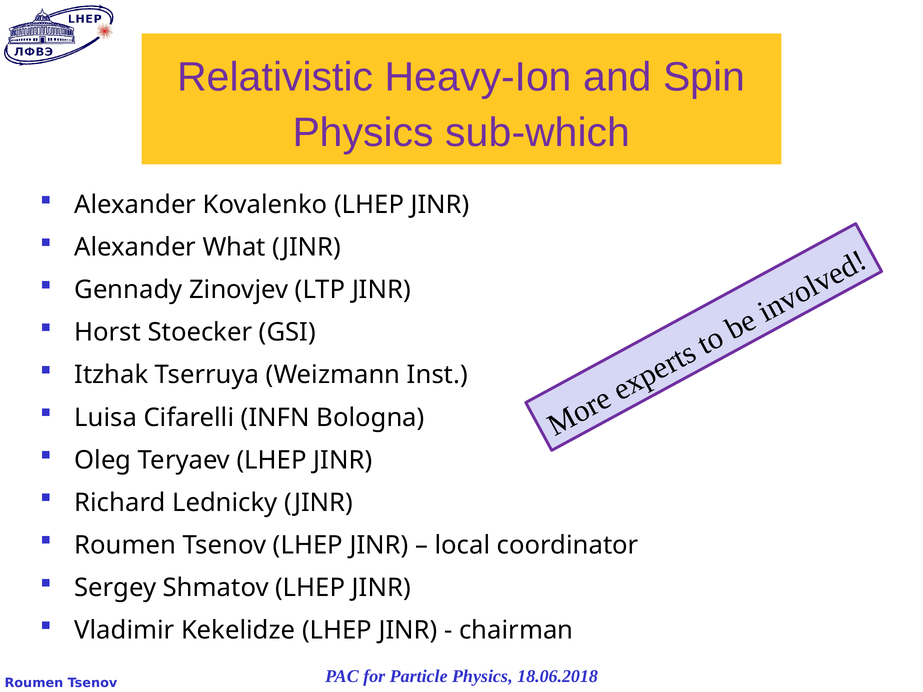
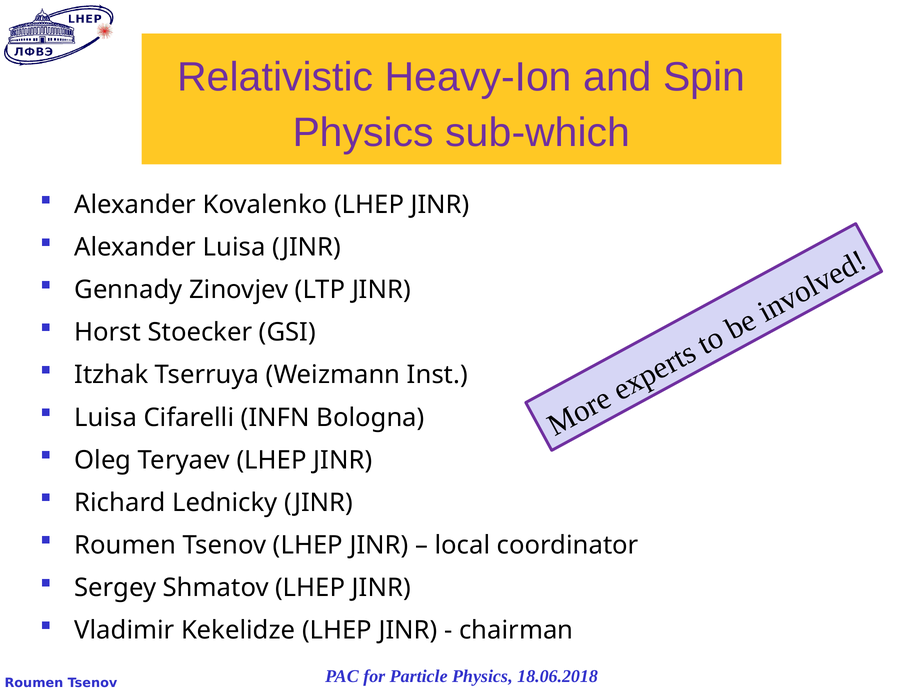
Alexander What: What -> Luisa (234, 248)
